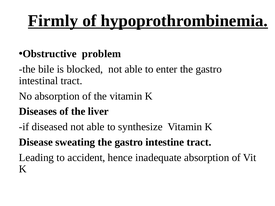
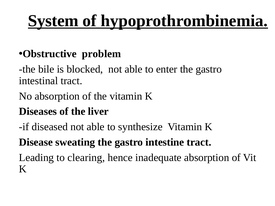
Firmly: Firmly -> System (53, 21)
accident: accident -> clearing (86, 158)
